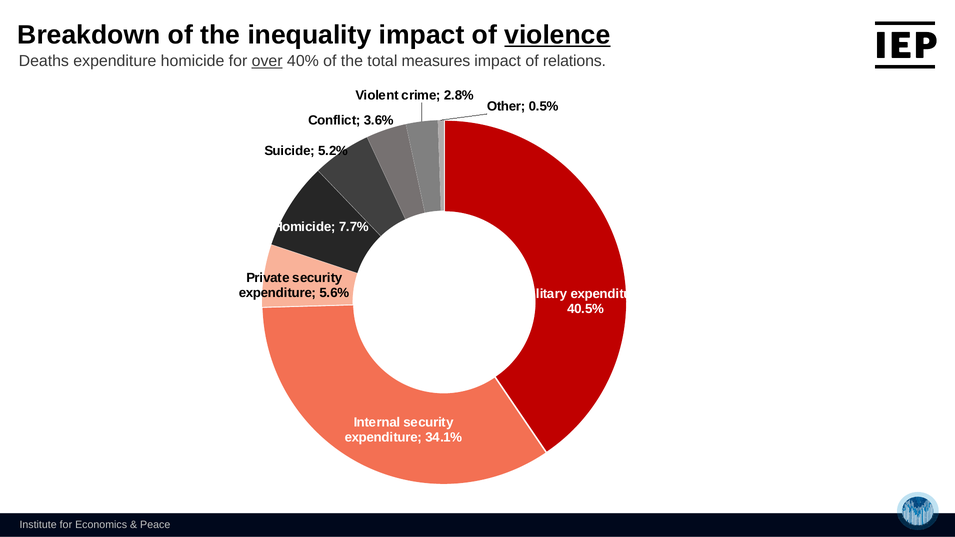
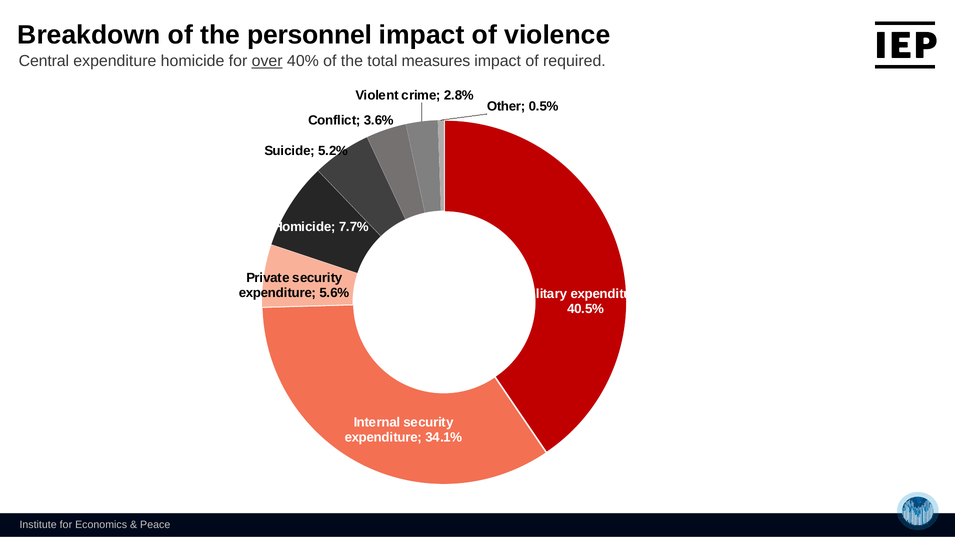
inequality: inequality -> personnel (310, 35)
violence underline: present -> none (557, 35)
Deaths: Deaths -> Central (44, 61)
relations: relations -> required (574, 61)
